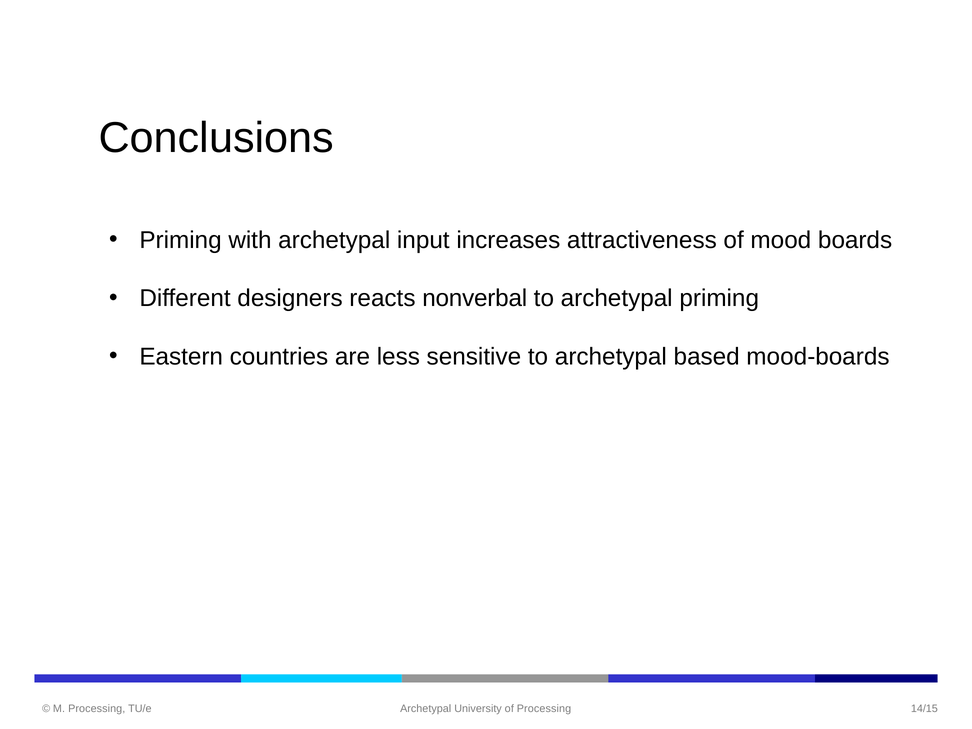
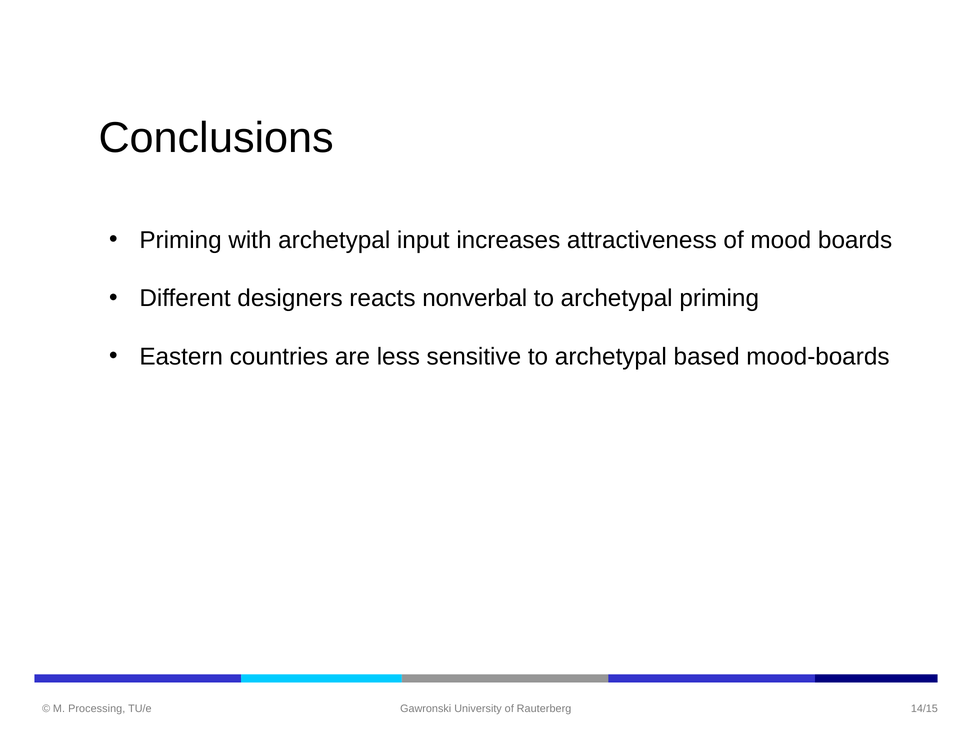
Archetypal: Archetypal -> Gawronski (426, 709)
of Processing: Processing -> Rauterberg (544, 709)
